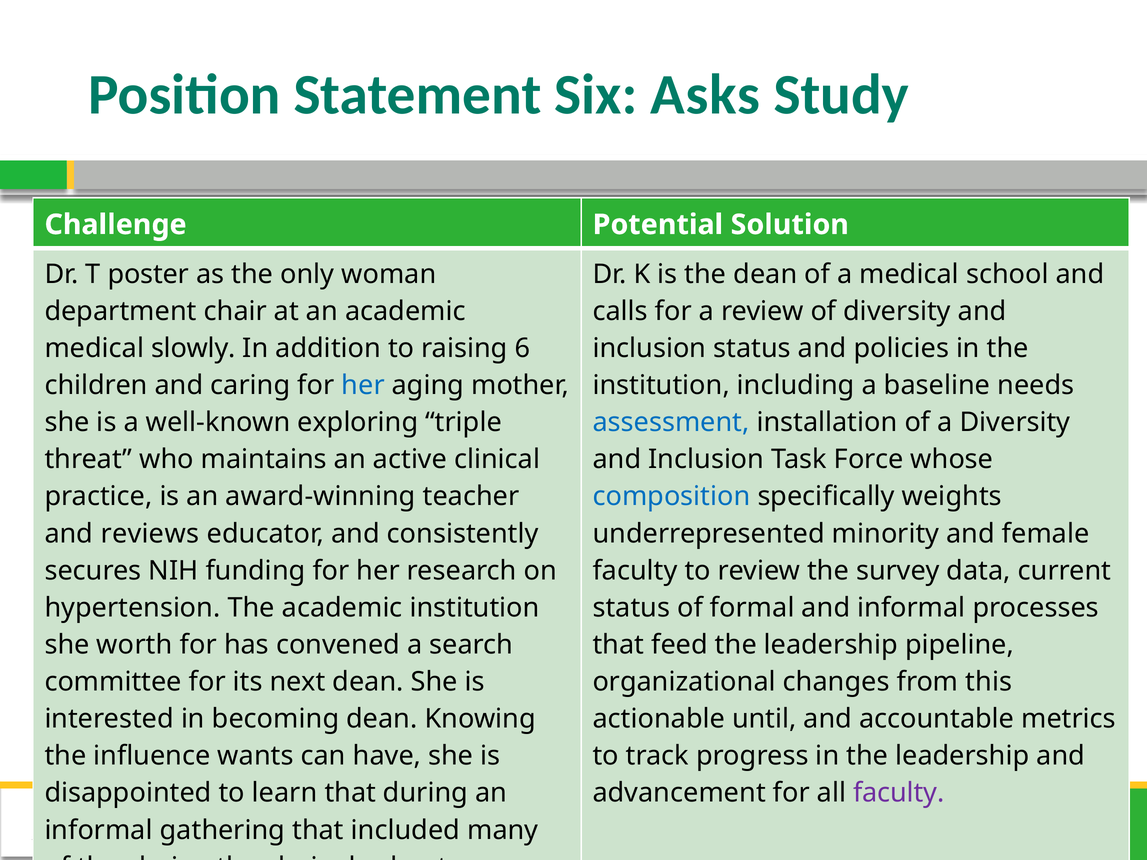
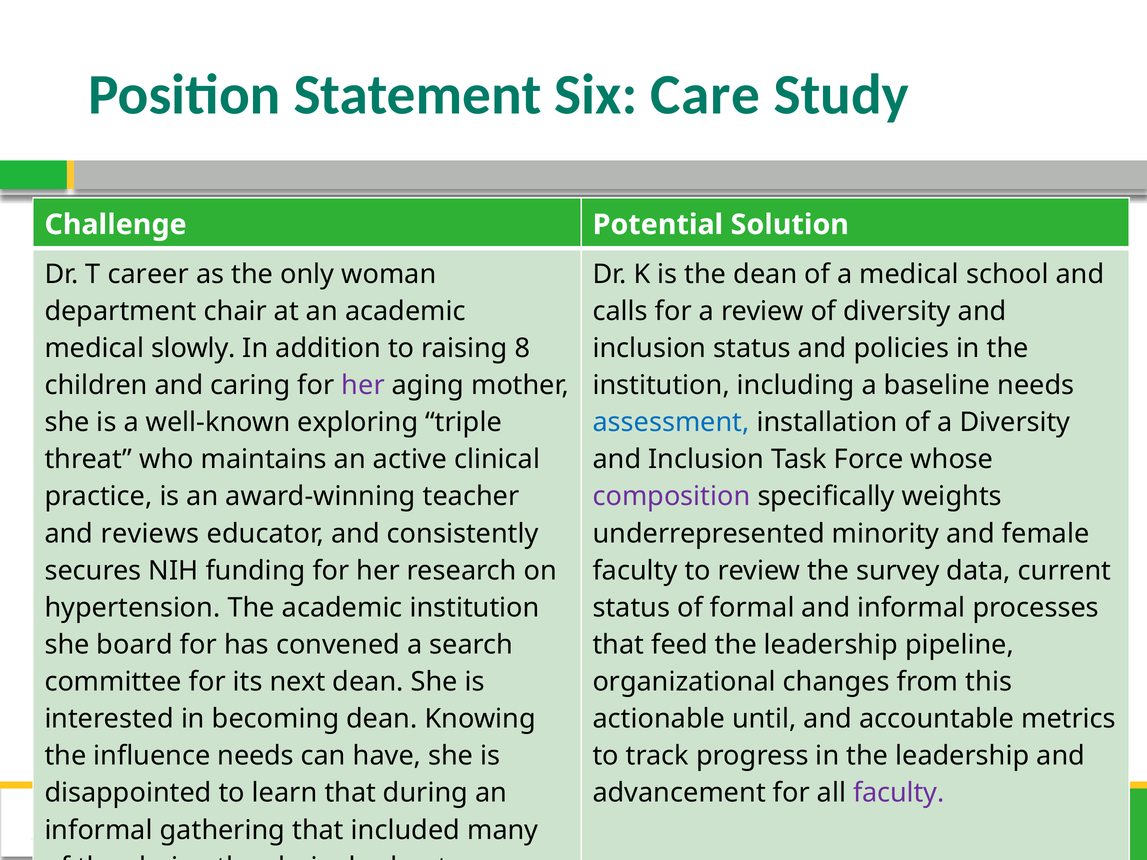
Asks: Asks -> Care (705, 95)
poster: poster -> career (148, 274)
6: 6 -> 8 (522, 348)
her colour: blue -> purple (363, 385)
composition colour: blue -> purple (672, 497)
worth: worth -> board (135, 645)
influence wants: wants -> needs (256, 756)
